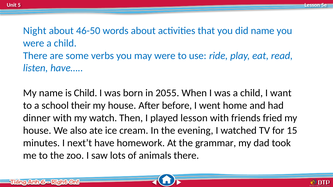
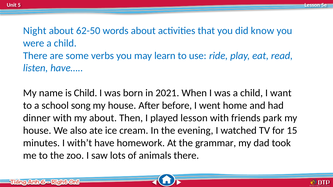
46-50: 46-50 -> 62-50 (88, 31)
did name: name -> know (263, 31)
may were: were -> learn (165, 56)
2055: 2055 -> 2021 (167, 93)
their: their -> song (81, 106)
my watch: watch -> about (103, 118)
fried: fried -> park (272, 118)
next’t: next’t -> with’t (80, 143)
